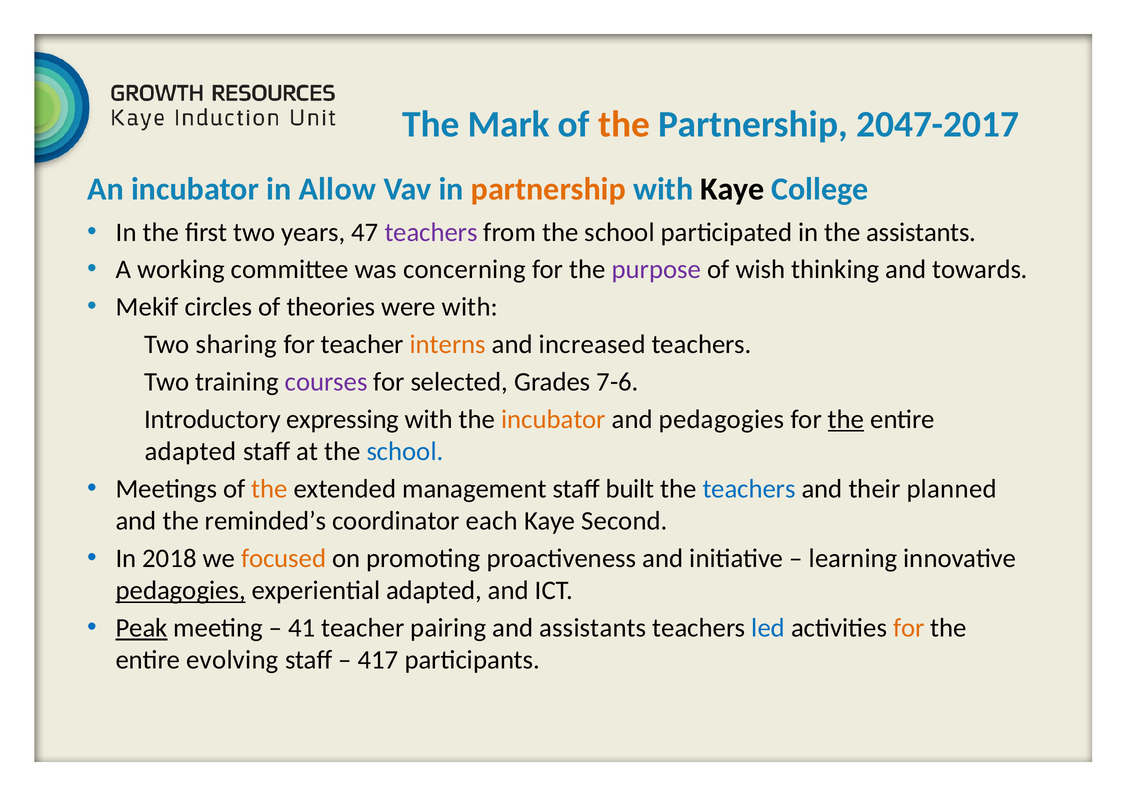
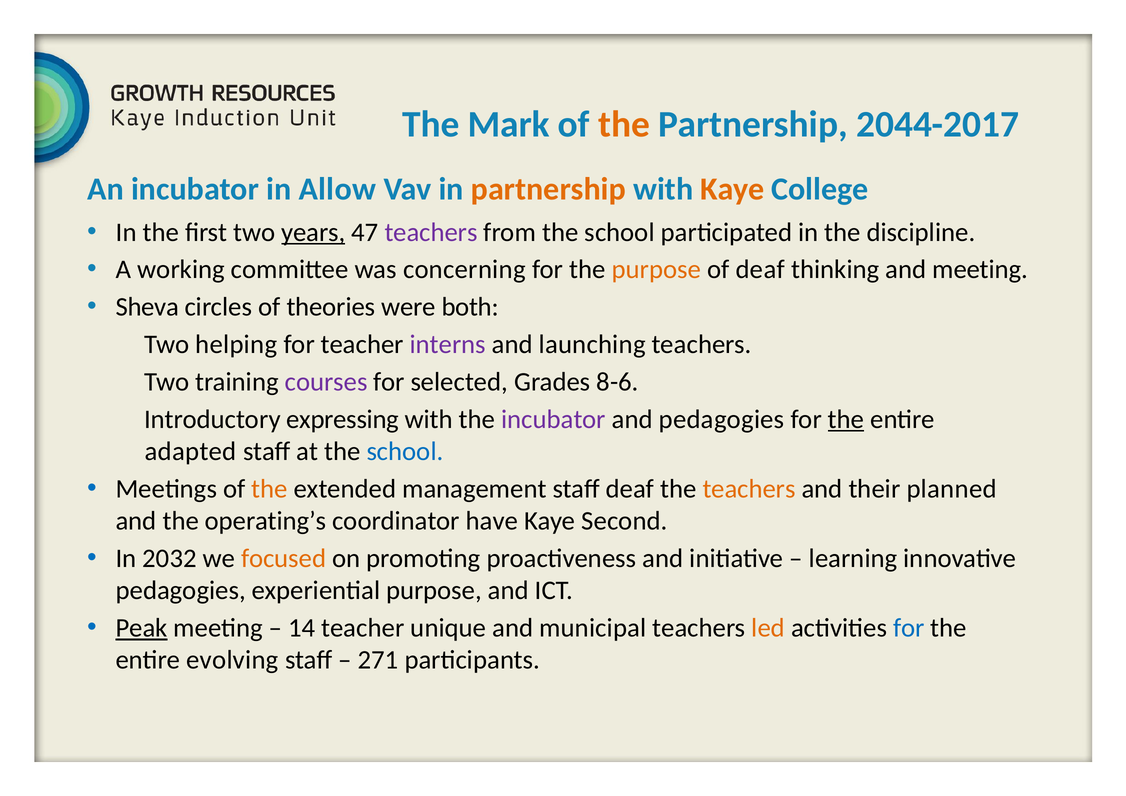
2047-2017: 2047-2017 -> 2044-2017 (938, 125)
Kaye colour: black -> orange (732, 189)
years underline: none -> present (313, 232)
the assistants: assistants -> discipline (921, 232)
purpose colour: purple -> orange (656, 270)
of wish: wish -> deaf (760, 270)
and towards: towards -> meeting (980, 270)
Mekif: Mekif -> Sheva (147, 307)
were with: with -> both (470, 307)
sharing: sharing -> helping (236, 345)
interns colour: orange -> purple (448, 345)
increased: increased -> launching (592, 345)
7-6: 7-6 -> 8-6 (617, 382)
incubator colour: orange -> purple (554, 420)
staff built: built -> deaf (630, 489)
teachers colour: blue -> orange (749, 489)
reminded’s: reminded’s -> operating’s (266, 521)
each: each -> have (492, 521)
2018: 2018 -> 2032 (170, 559)
pedagogies underline: present -> none (181, 591)
experiential adapted: adapted -> purpose (434, 591)
41: 41 -> 14 (302, 628)
pairing: pairing -> unique (448, 628)
and assistants: assistants -> municipal (593, 628)
led colour: blue -> orange (768, 628)
for colour: orange -> blue (909, 628)
417: 417 -> 271 (378, 660)
